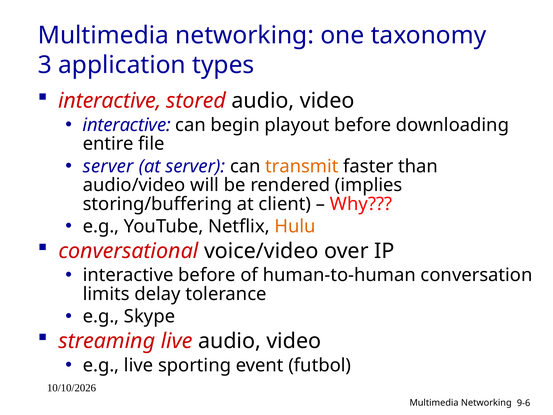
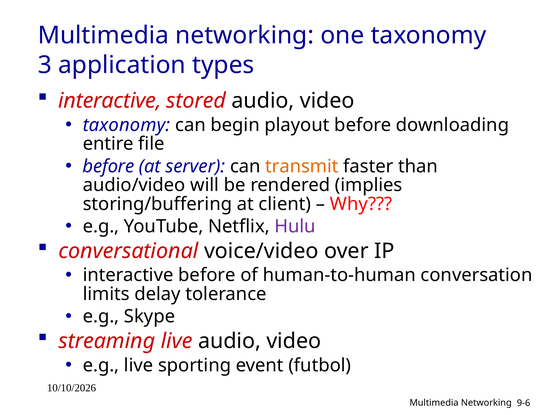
interactive: interactive -> taxonomy (126, 125)
server: server -> before (108, 166)
Hulu colour: orange -> purple (295, 226)
